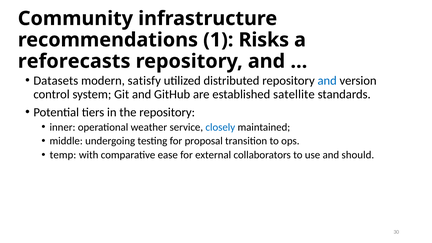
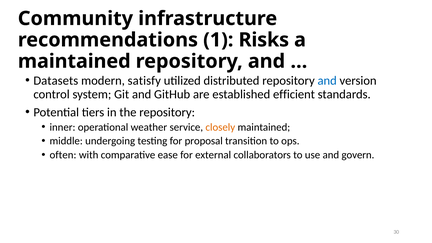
reforecasts: reforecasts -> maintained (74, 61)
satellite: satellite -> efficient (294, 94)
closely colour: blue -> orange (220, 127)
temp: temp -> often (63, 155)
should: should -> govern (358, 155)
